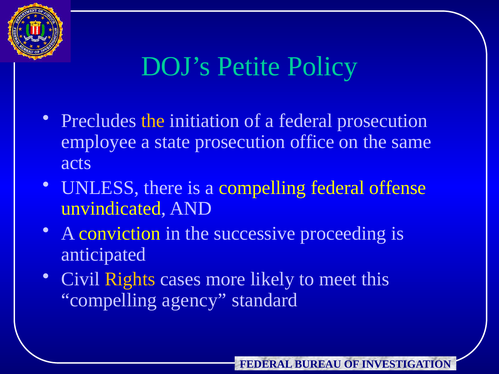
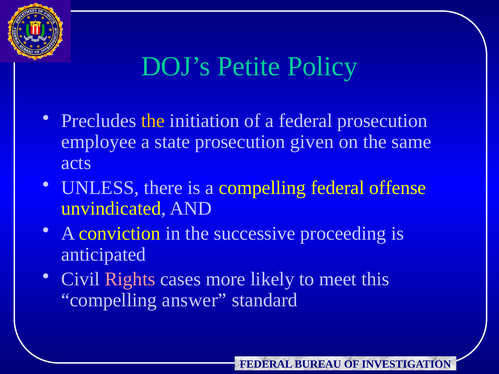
office: office -> given (312, 142)
Rights colour: yellow -> pink (130, 279)
agency: agency -> answer (194, 300)
